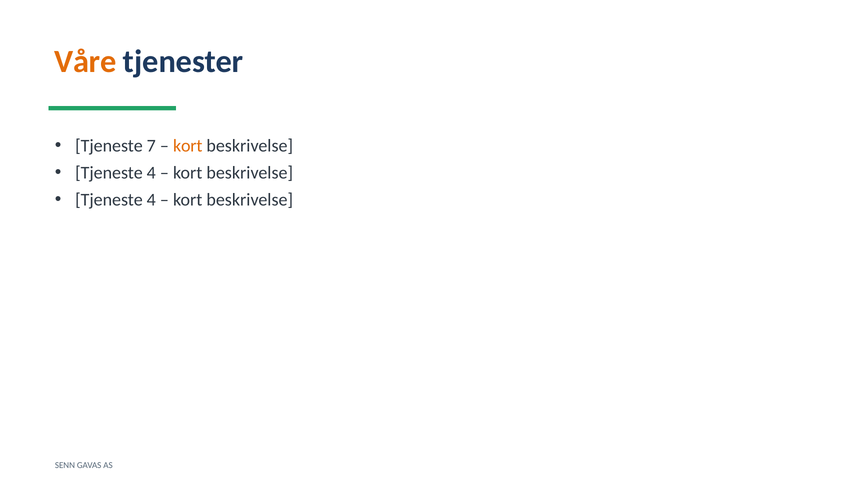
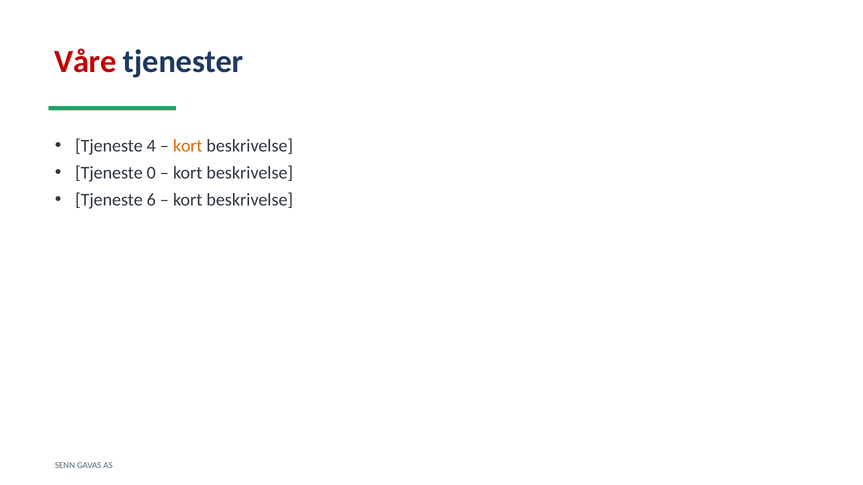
Våre colour: orange -> red (85, 62)
7: 7 -> 4 (151, 146)
4: 4 -> 0 (151, 173)
4: 4 -> 6 (151, 200)
